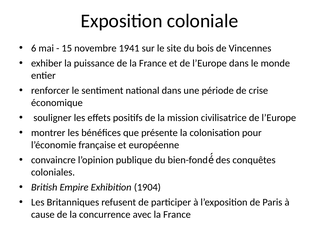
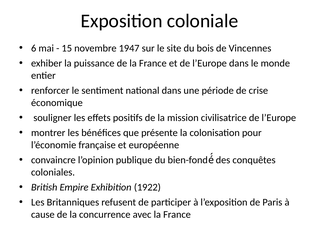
1941: 1941 -> 1947 (129, 48)
1904: 1904 -> 1922 (147, 187)
